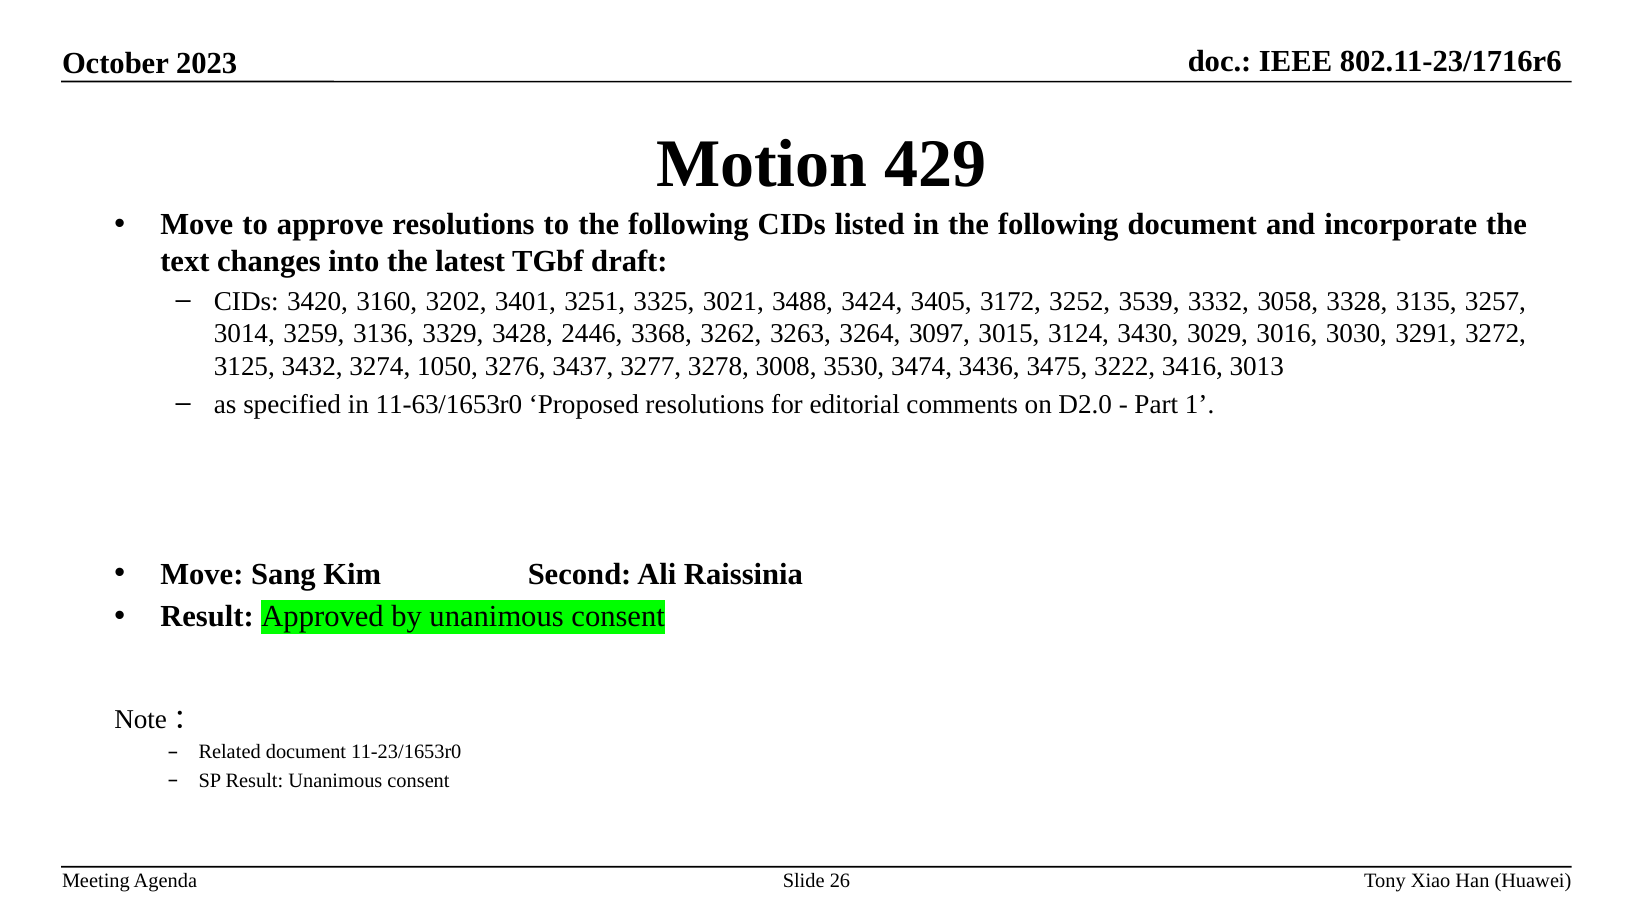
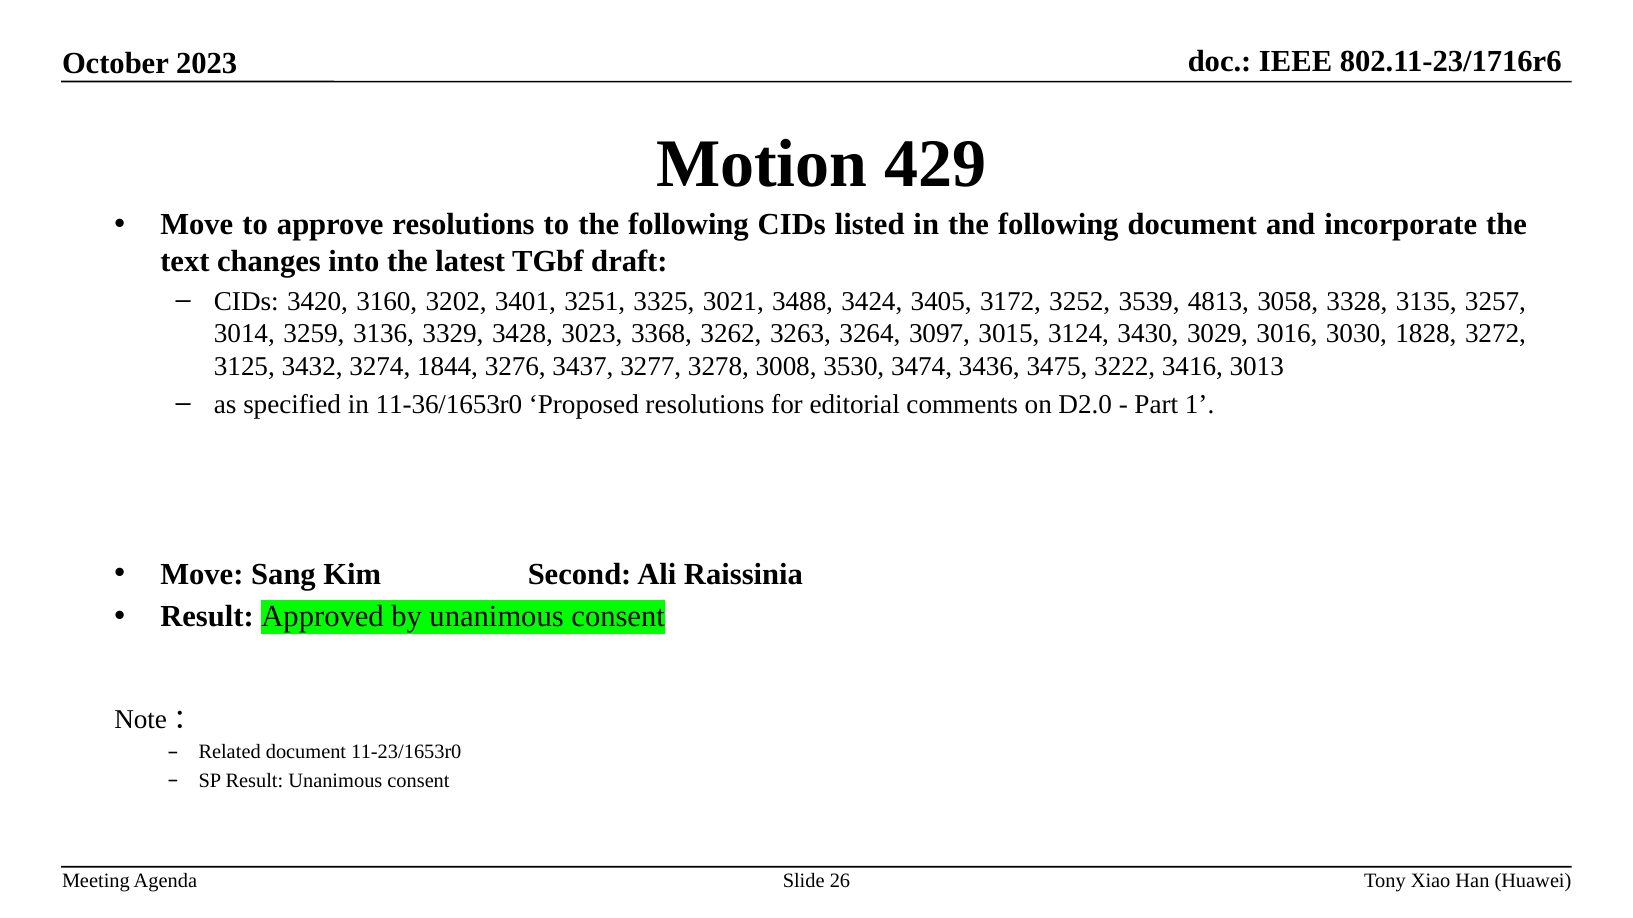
3332: 3332 -> 4813 (1218, 301)
2446: 2446 -> 3023 (592, 334)
3291: 3291 -> 1828 (1426, 334)
1050: 1050 -> 1844 (448, 367)
11-63/1653r0: 11-63/1653r0 -> 11-36/1653r0 (449, 405)
